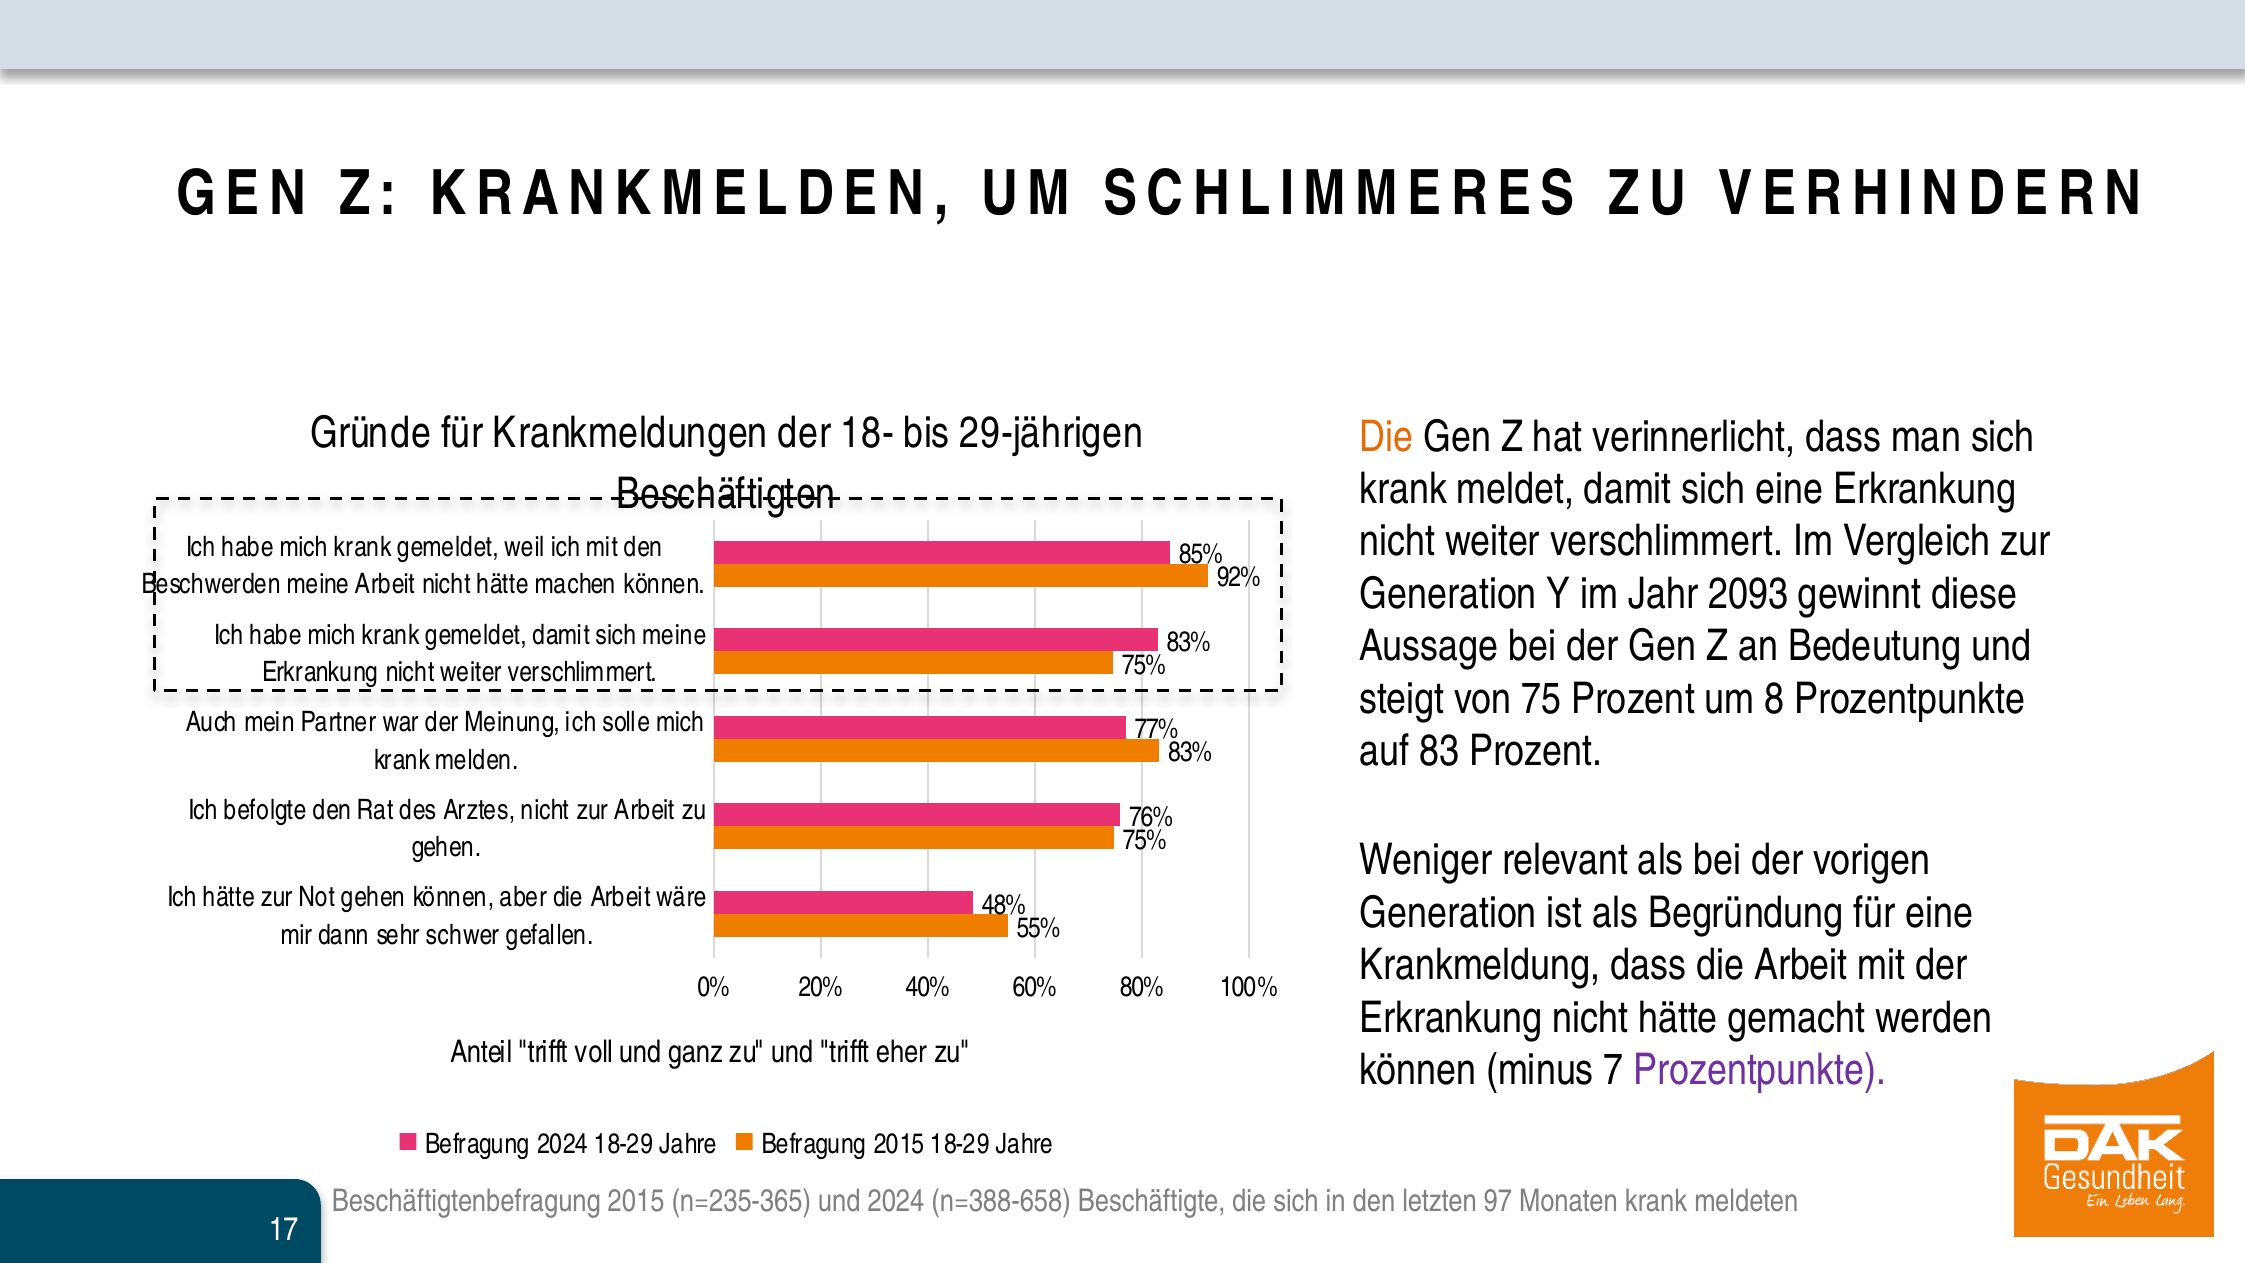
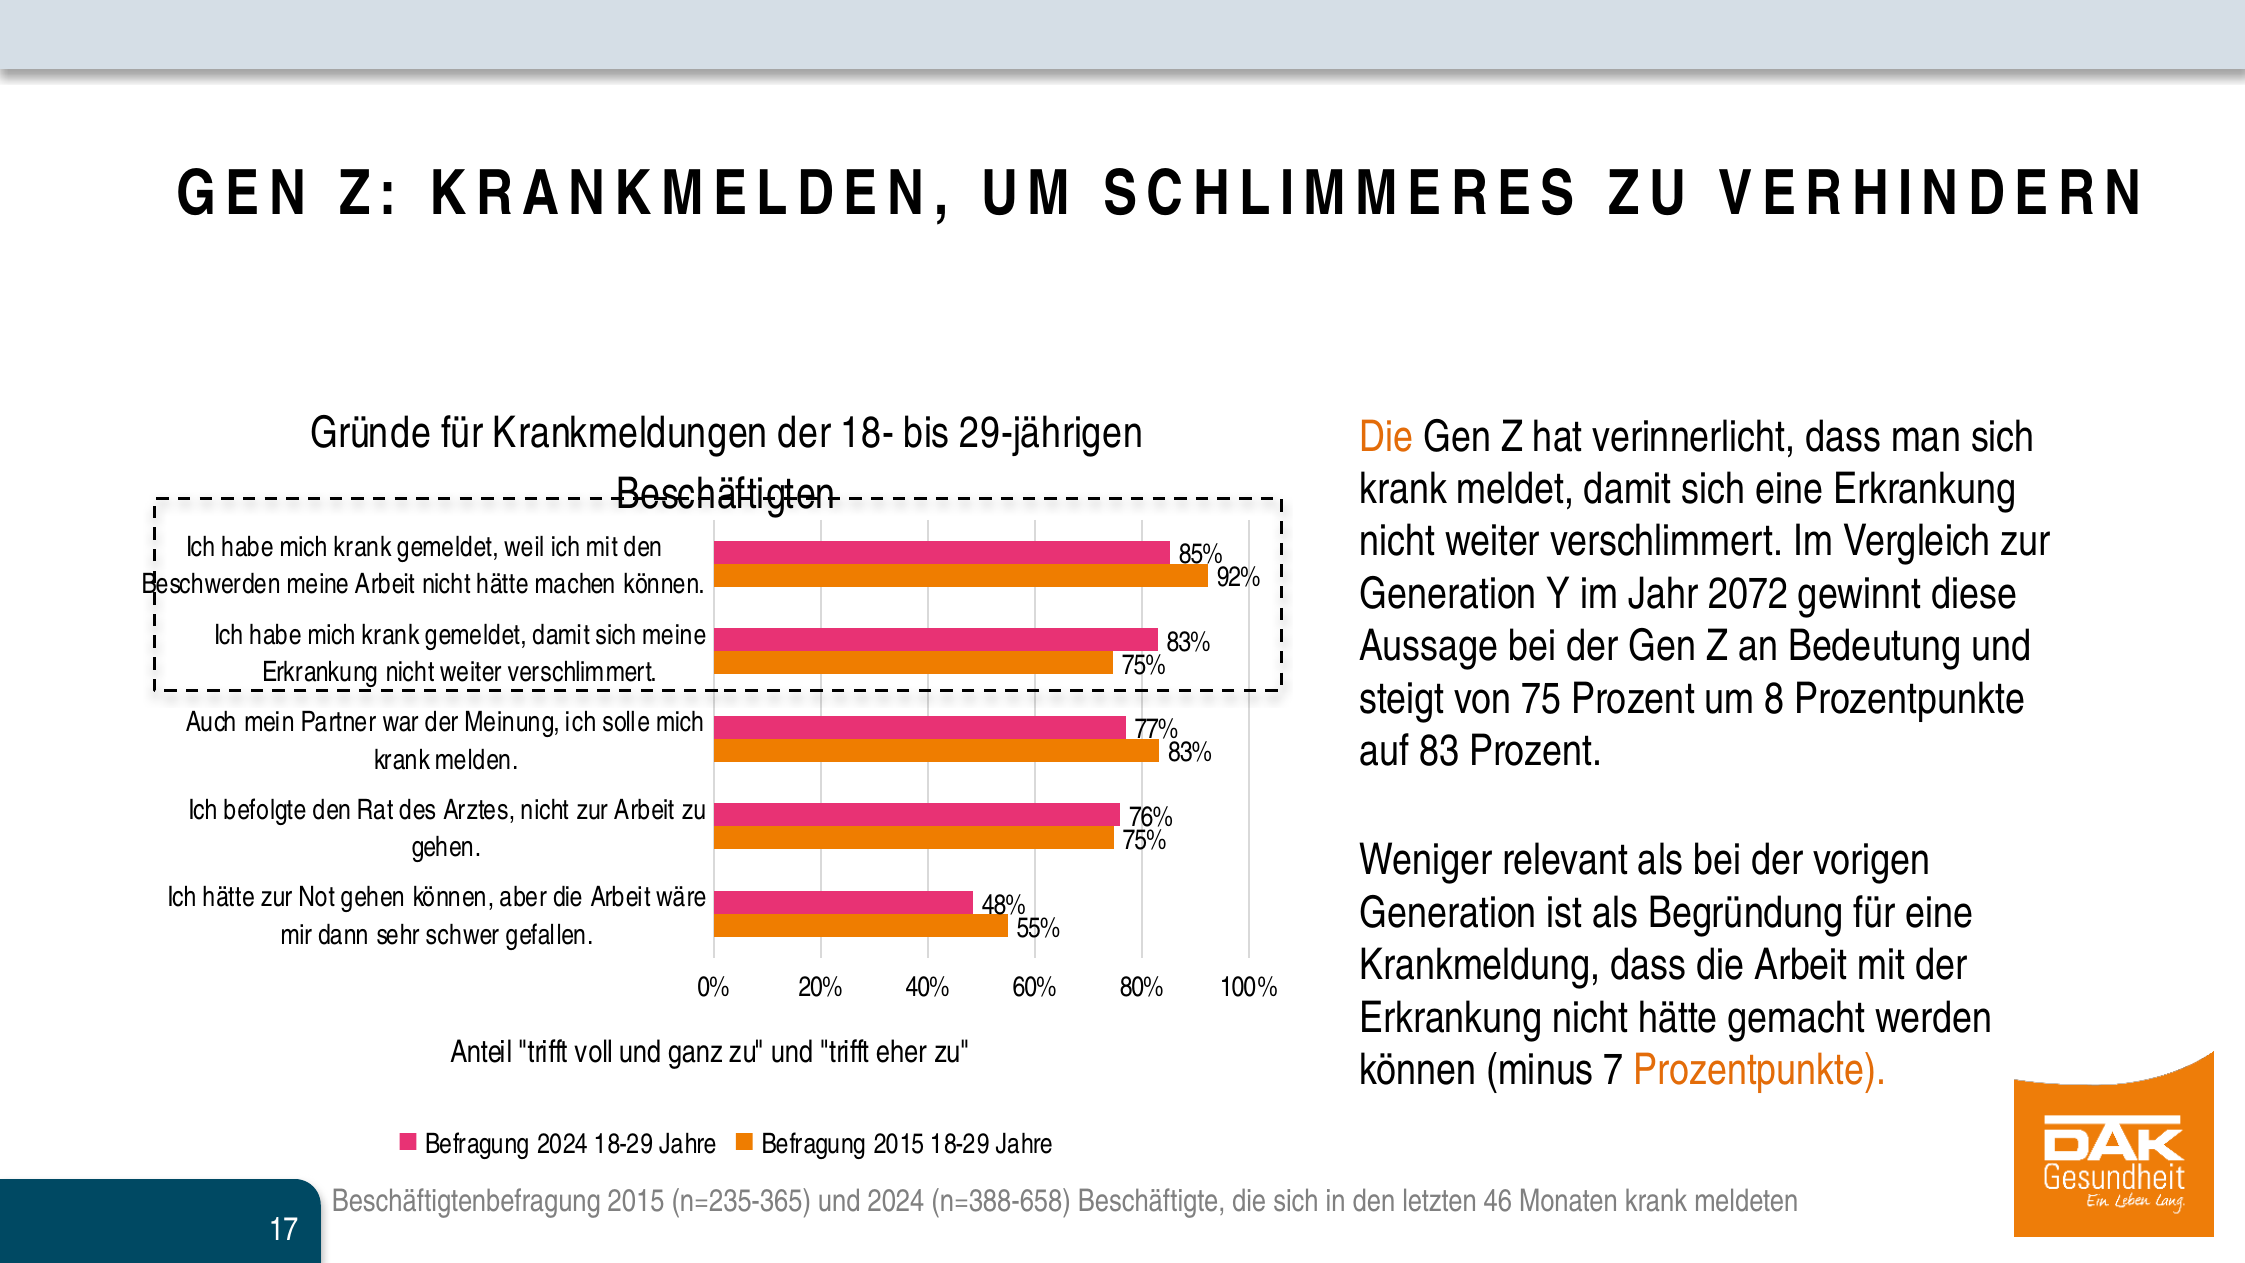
2093: 2093 -> 2072 (1748, 594)
Prozentpunkte colour: purple -> orange (1760, 1070)
97: 97 -> 46 (1498, 1201)
